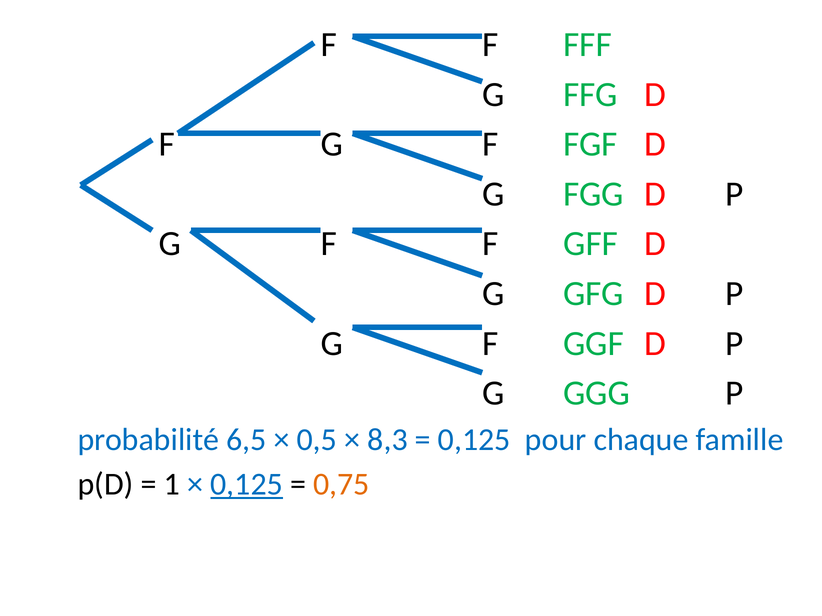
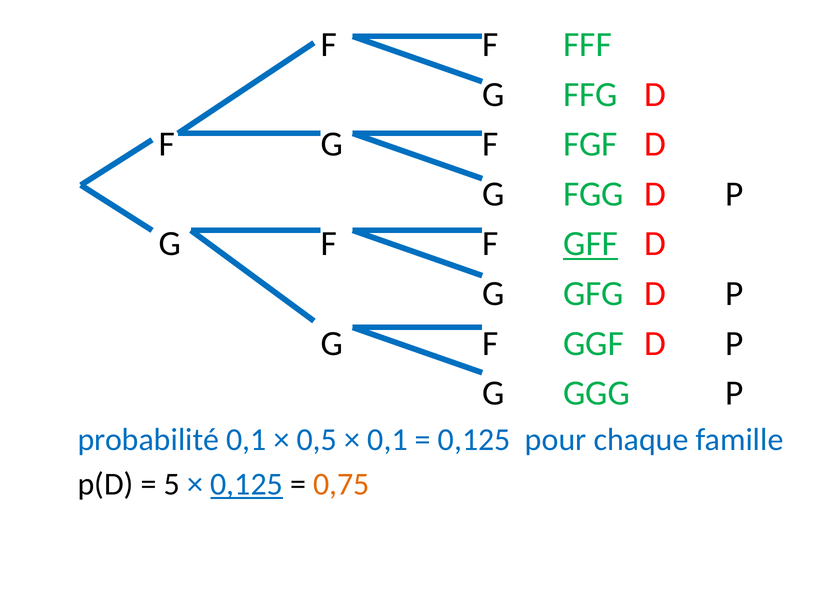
GFF underline: none -> present (591, 244)
probabilité 6,5: 6,5 -> 0,1 (246, 440)
8,3: 8,3 -> 0,1 (388, 440)
1: 1 -> 5 (172, 485)
